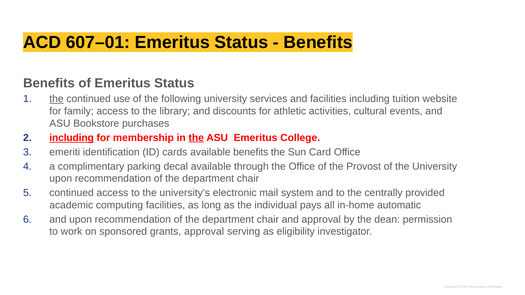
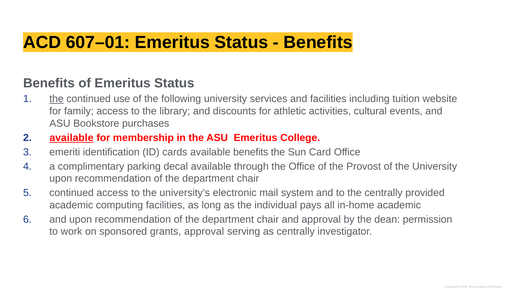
including: including -> available (71, 138)
the underline: present -> none (196, 138)
in-home automatic: automatic -> academic (399, 205)
as eligibility: eligibility -> centrally (296, 232)
